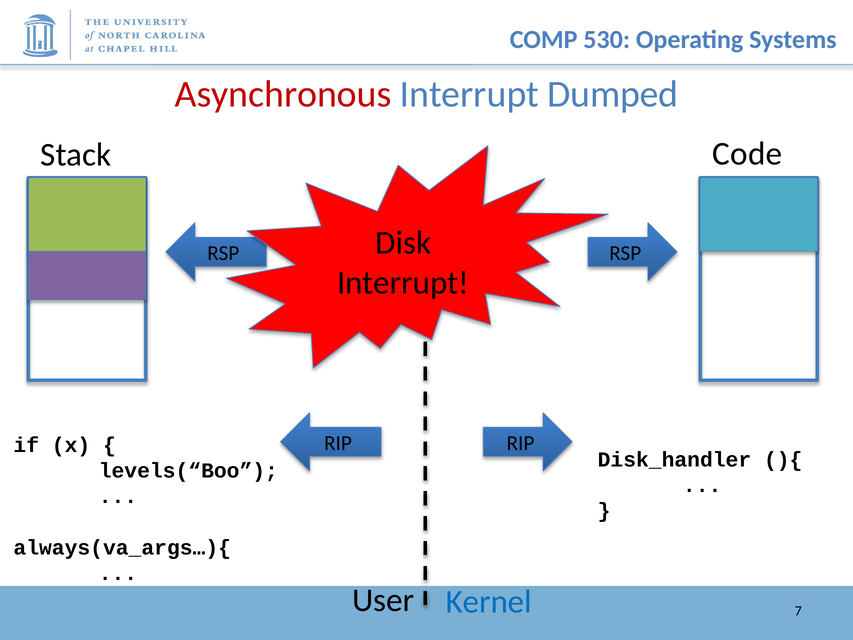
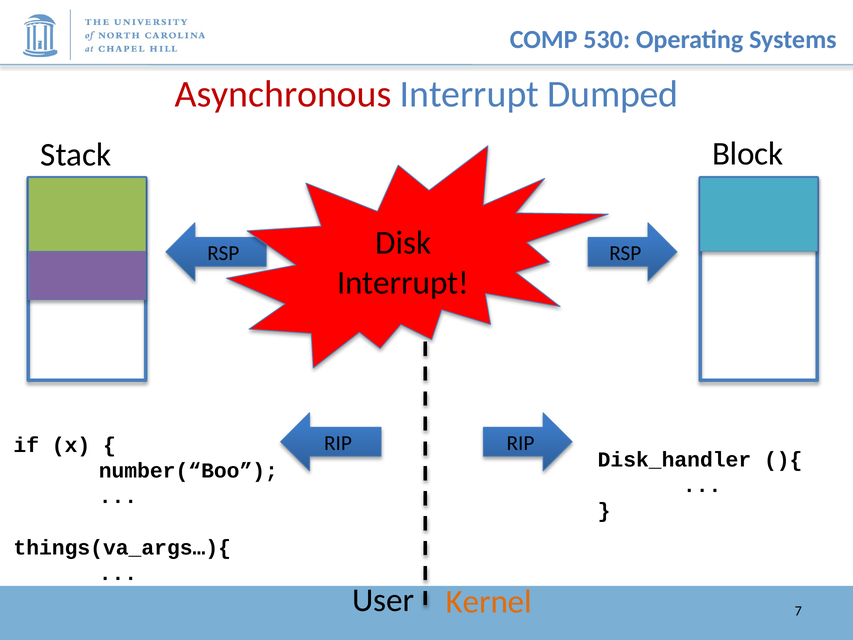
Code: Code -> Block (748, 154)
levels(“Boo: levels(“Boo -> number(“Boo (188, 471)
always(va_args…){: always(va_args…){ -> things(va_args…){ (122, 547)
Kernel colour: blue -> orange (489, 601)
